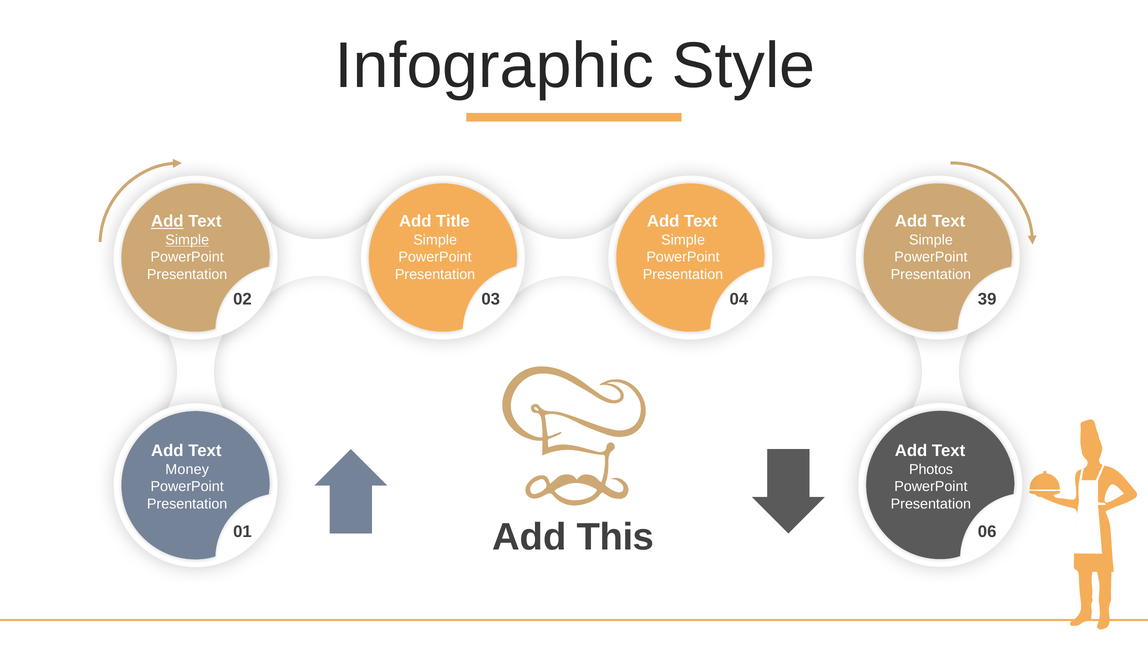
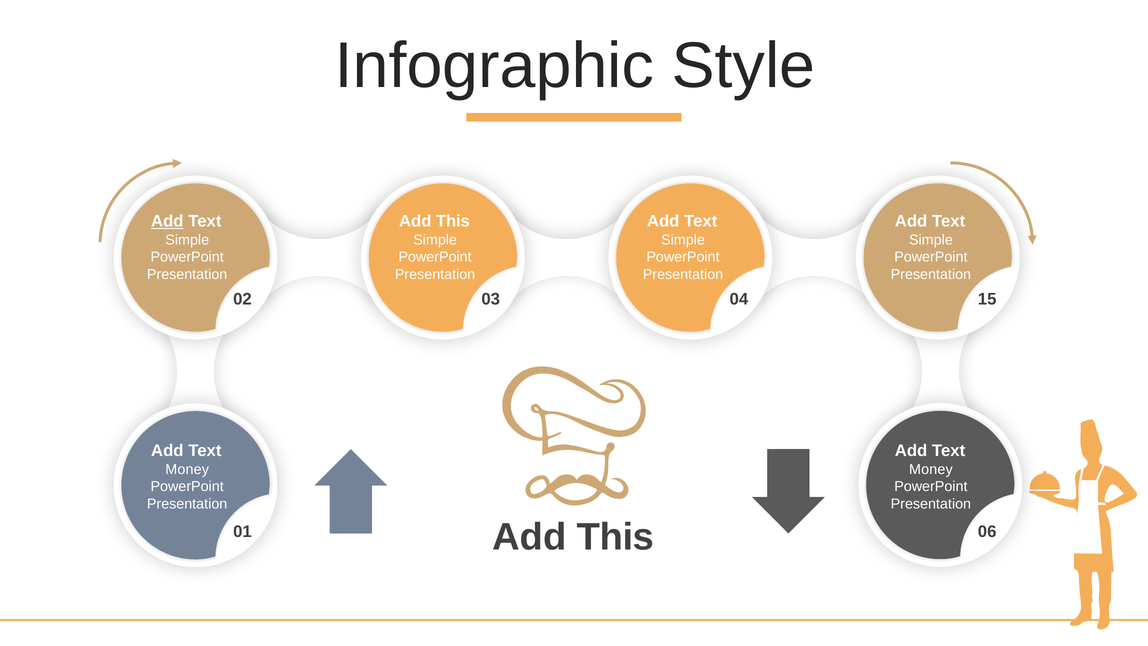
Title: Title -> This (453, 221)
Simple underline: present -> none (187, 240)
39: 39 -> 15 (987, 299)
Photos: Photos -> Money (931, 469)
